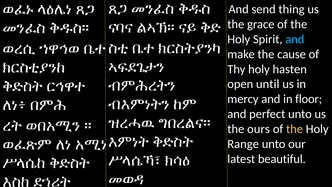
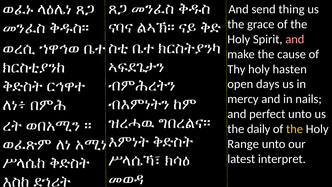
and colour: light blue -> pink (295, 39)
until: until -> days (268, 84)
floor: floor -> nails (309, 99)
ours: ours -> daily (259, 129)
beautiful: beautiful -> interpret (282, 159)
